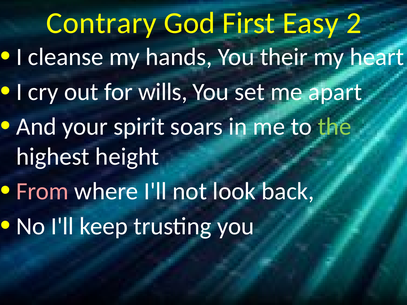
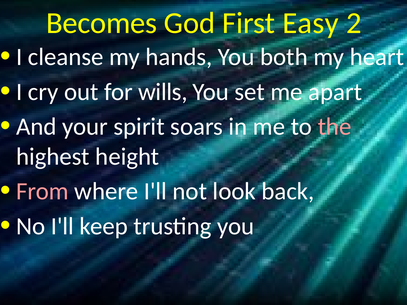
Contrary: Contrary -> Becomes (102, 23)
their: their -> both (284, 57)
the colour: light green -> pink (335, 127)
